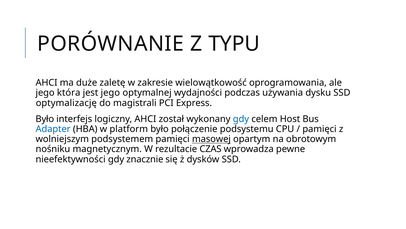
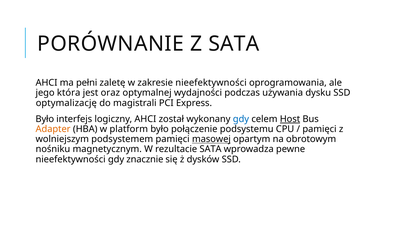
Z TYPU: TYPU -> SATA (234, 44)
duże: duże -> pełni (87, 83)
zakresie wielowątkowość: wielowątkowość -> nieefektywności (211, 83)
jest jego: jego -> oraz (110, 93)
Host underline: none -> present (290, 119)
Adapter colour: blue -> orange (53, 129)
rezultacie CZAS: CZAS -> SATA (211, 149)
